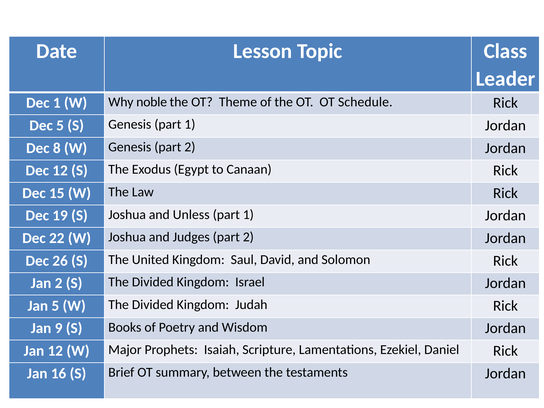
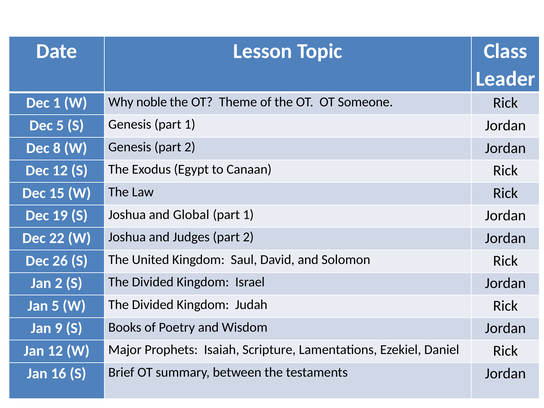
Schedule: Schedule -> Someone (365, 102)
Unless: Unless -> Global (191, 215)
